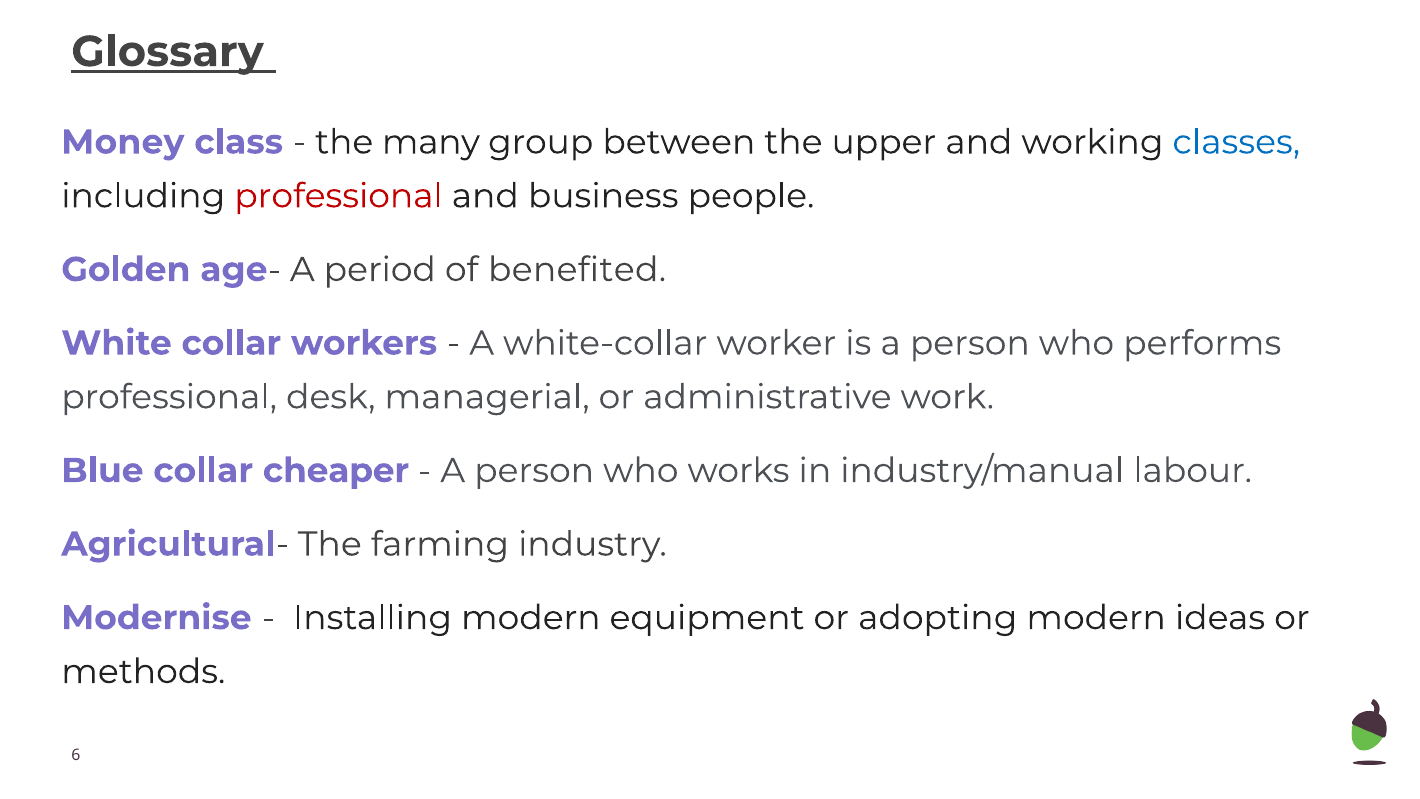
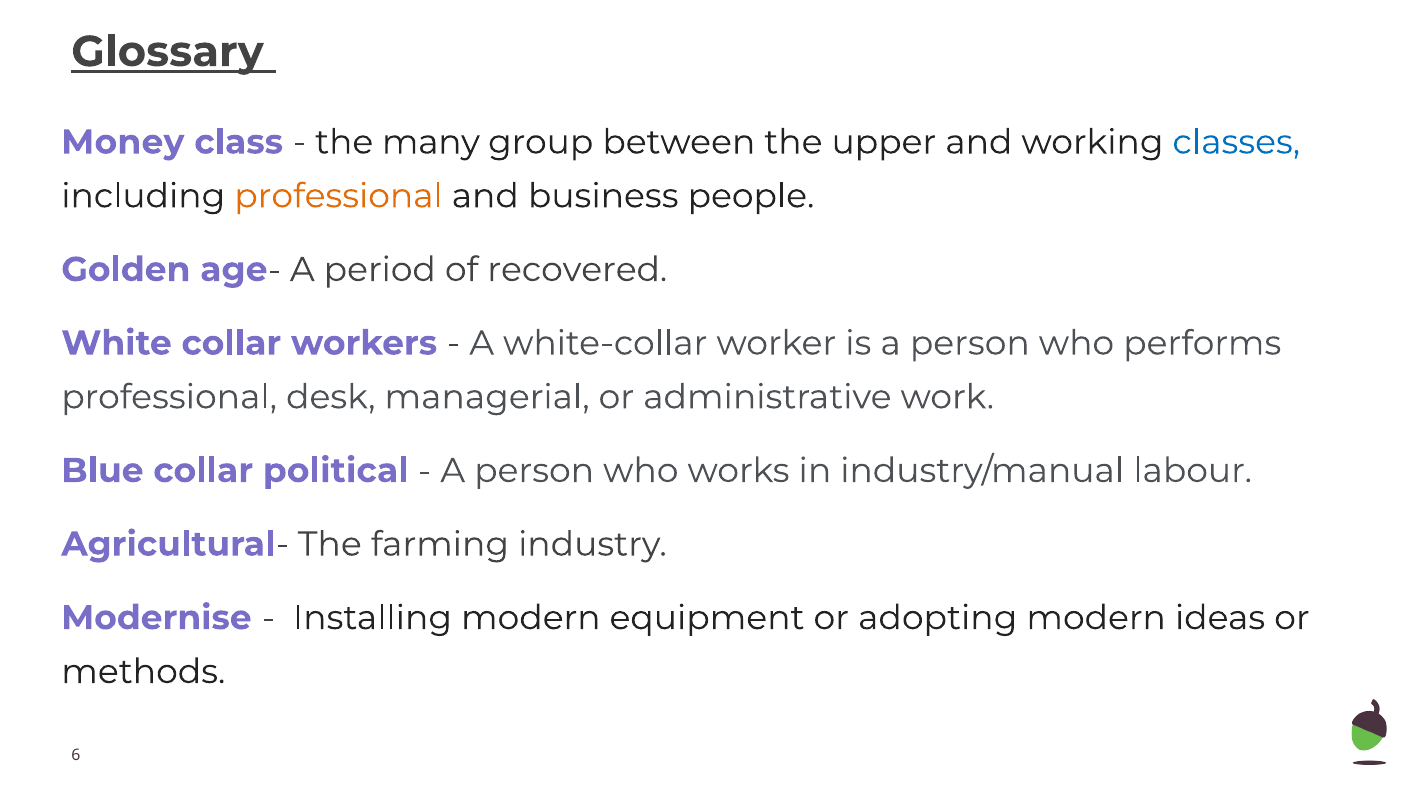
professional colour: red -> orange (339, 196)
benefited: benefited -> recovered (577, 270)
cheaper: cheaper -> political (336, 471)
